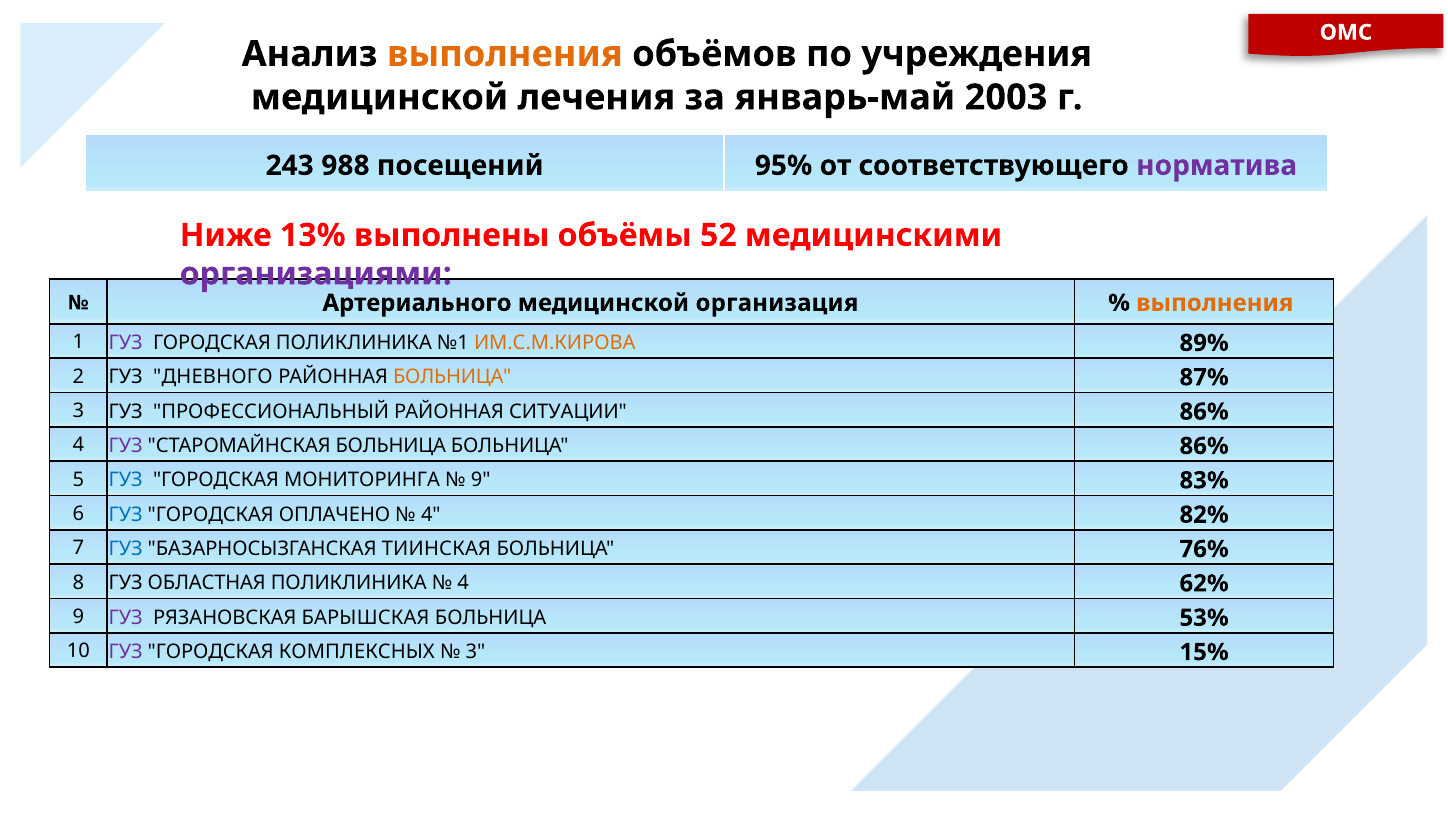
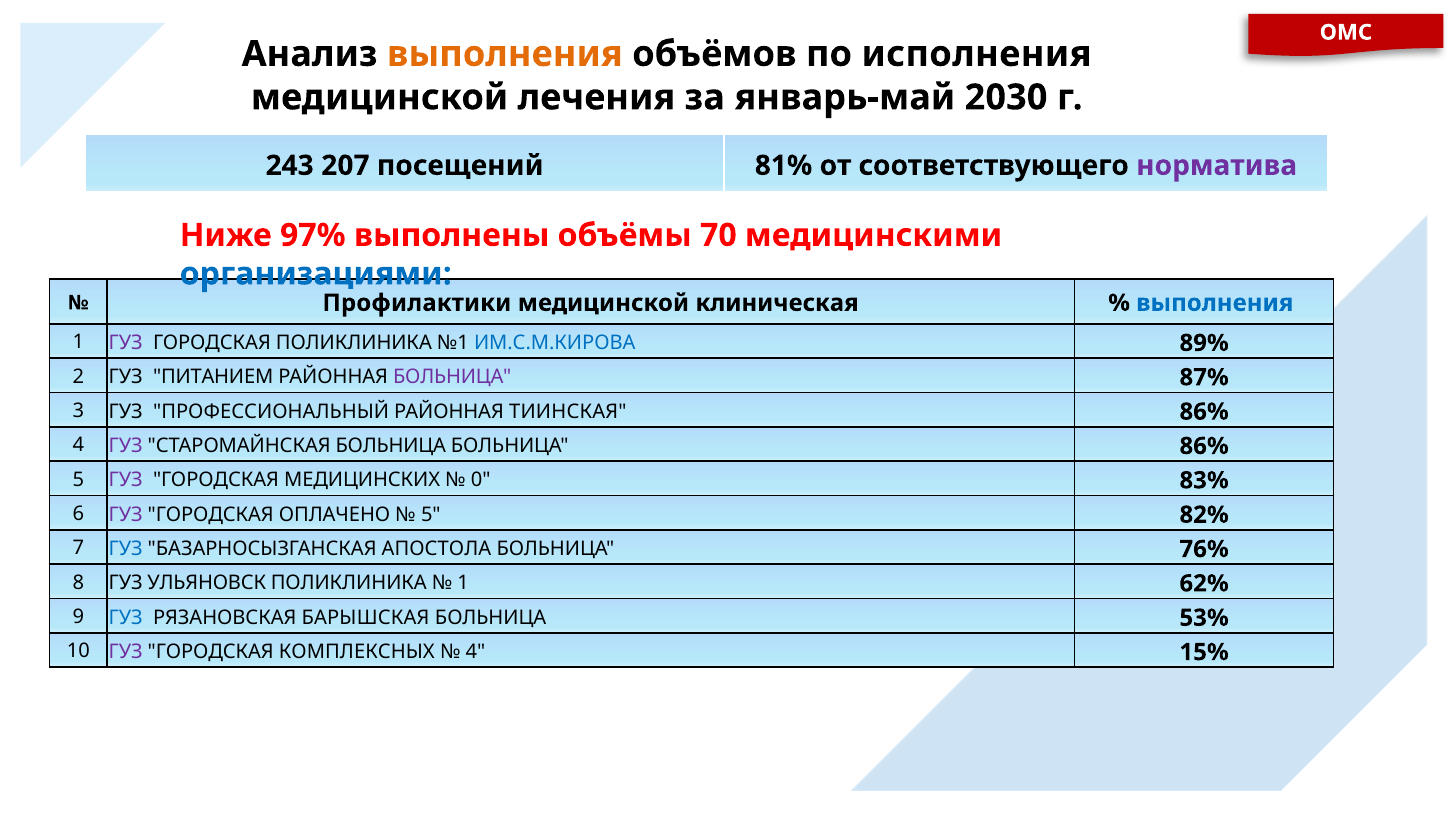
учреждения: учреждения -> исполнения (976, 54)
2003: 2003 -> 2030 (1006, 98)
988: 988 -> 207 (345, 166)
95%: 95% -> 81% (784, 166)
13%: 13% -> 97% (313, 235)
52: 52 -> 70 (718, 235)
организациями colour: purple -> blue (316, 274)
Артериального: Артериального -> Профилактики (417, 303)
организация: организация -> клиническая (777, 303)
выполнения colour: orange -> blue (1215, 303)
ИМ.С.М.КИРОВА colour: orange -> blue (555, 343)
ДНЕВНОГО: ДНЕВНОГО -> ПИТАНИЕМ (213, 377)
БОЛЬНИЦА colour: orange -> purple (452, 377)
СИТУАЦИИ: СИТУАЦИИ -> ТИИНСКАЯ (568, 412)
ГУЗ colour: blue -> purple (126, 481)
МОНИТОРИНГА: МОНИТОРИНГА -> МЕДИЦИНСКИХ (362, 481)
9: 9 -> 0 (481, 481)
ГУЗ colour: blue -> purple (126, 515)
4: 4 -> 5 (431, 515)
ТИИНСКАЯ: ТИИНСКАЯ -> АПОСТОЛА (436, 549)
ОБЛАСТНАЯ: ОБЛАСТНАЯ -> УЛЬЯНОВСК (207, 584)
4: 4 -> 1 (463, 584)
ГУЗ colour: purple -> blue (126, 618)
3: 3 -> 4 (475, 652)
